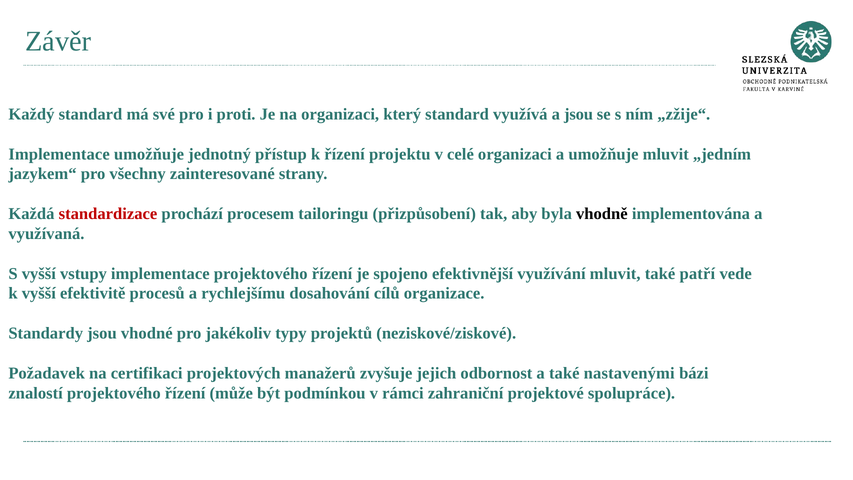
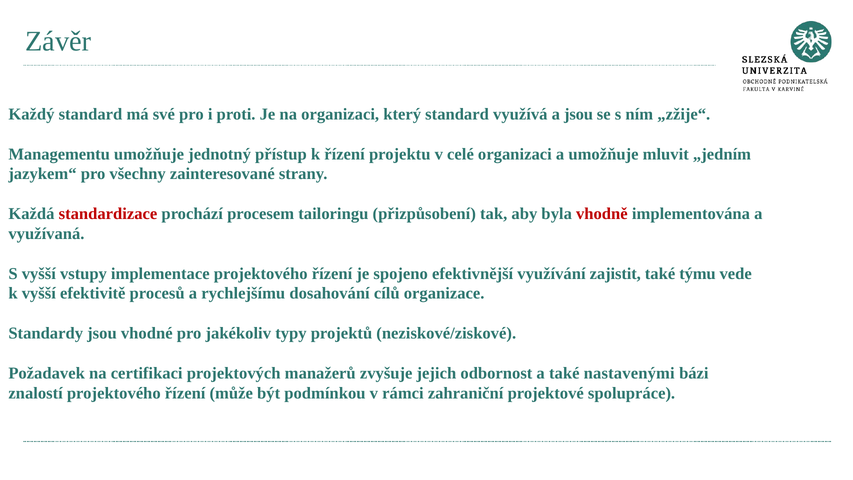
Implementace: Implementace -> Managementu (59, 154)
vhodně colour: black -> red (602, 214)
využívání mluvit: mluvit -> zajistit (615, 273)
patří: patří -> týmu (698, 273)
